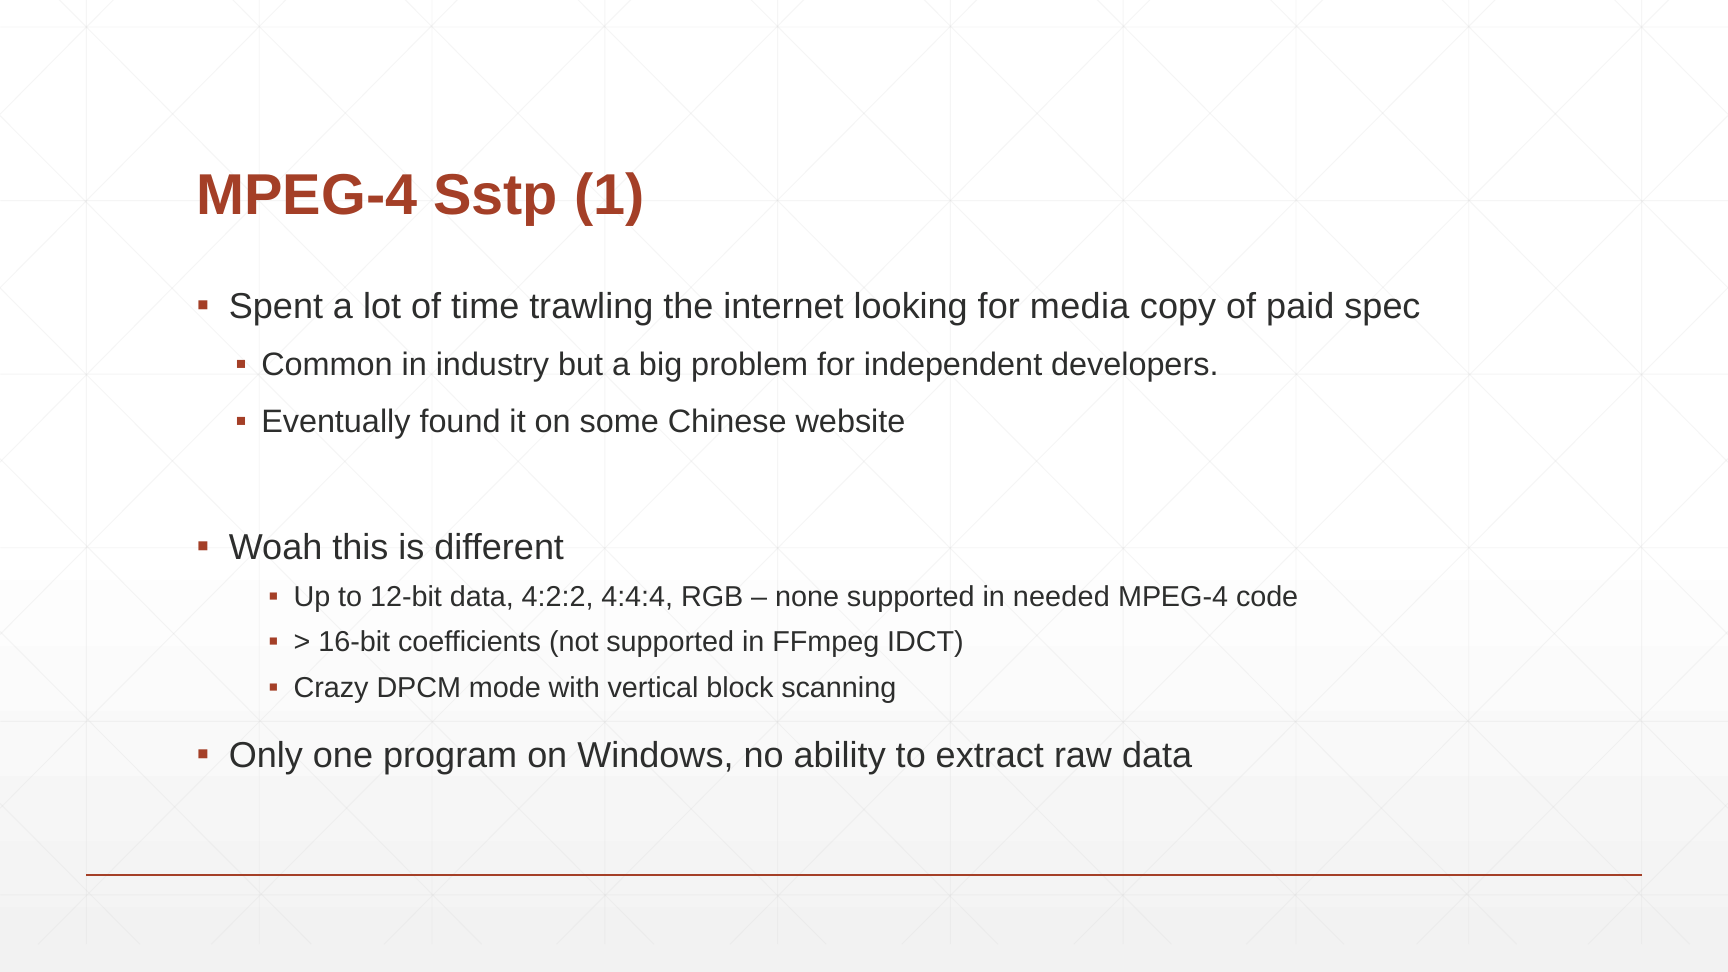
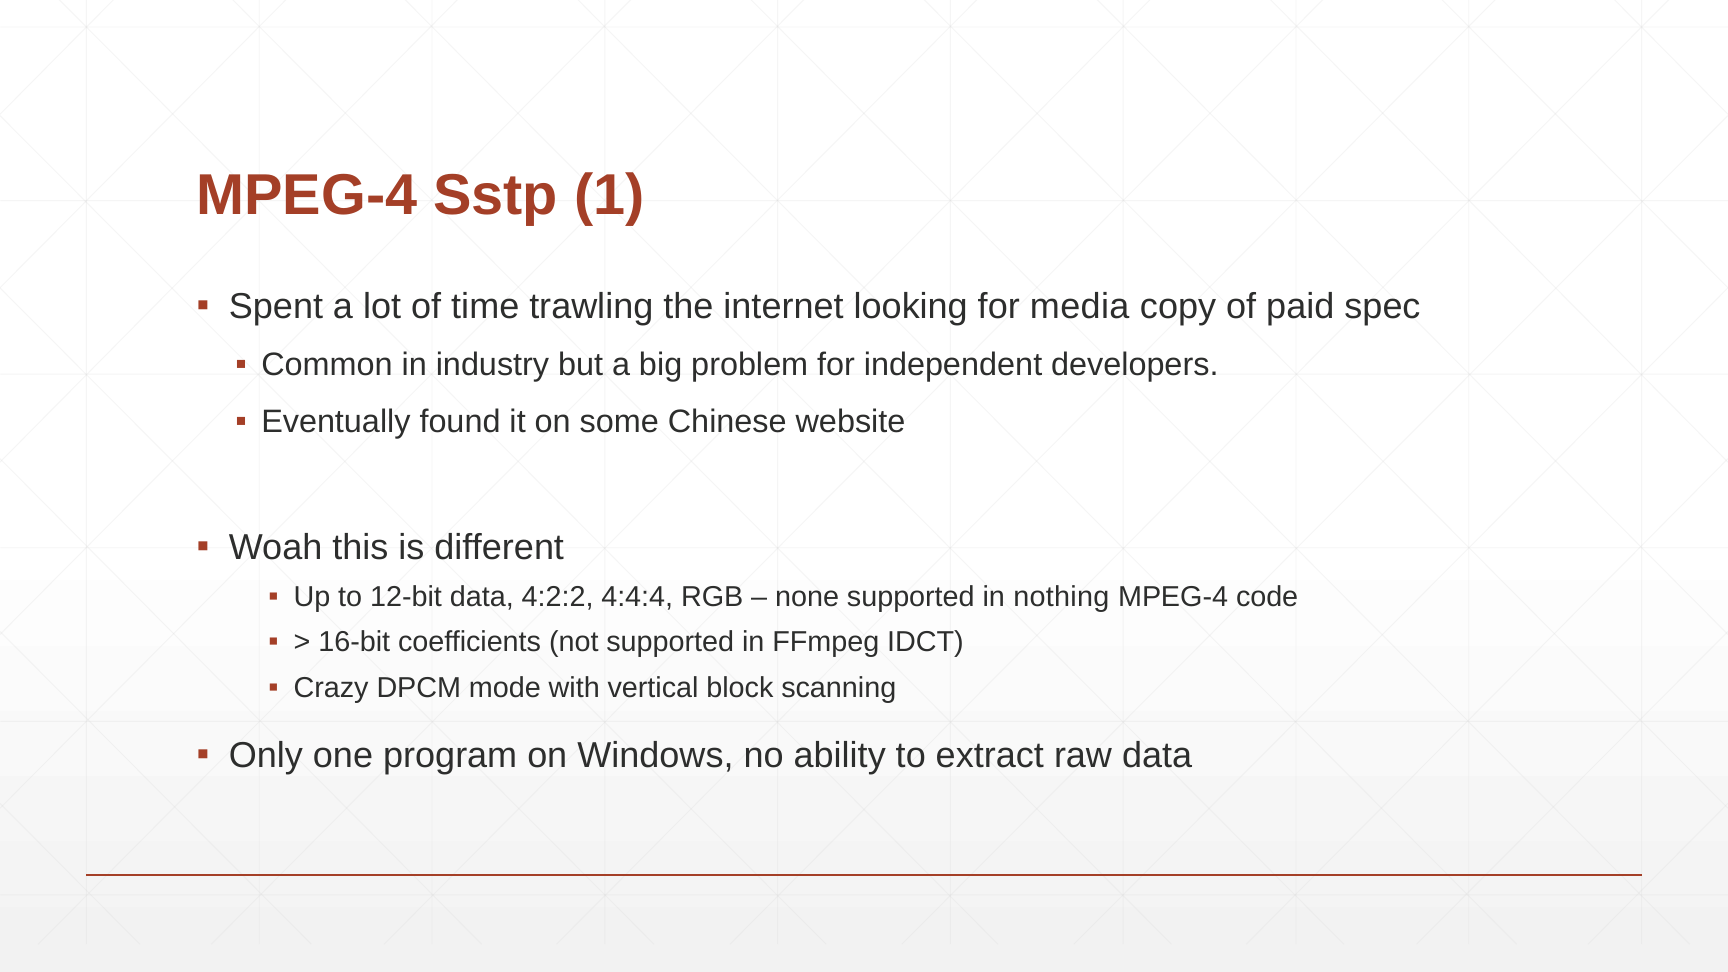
needed: needed -> nothing (1061, 597)
